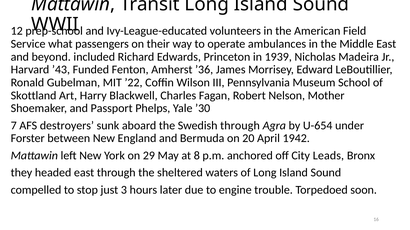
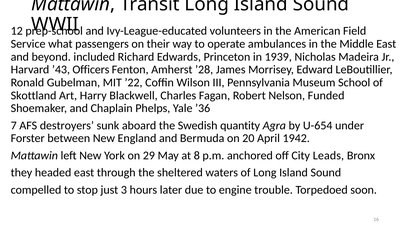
Funded: Funded -> Officers (91, 70)
’36: ’36 -> ’28 (204, 70)
Mother: Mother -> Funded (326, 96)
Passport: Passport -> Chaplain (112, 109)
’30: ’30 -> ’36 (203, 109)
Swedish through: through -> quantity (240, 126)
